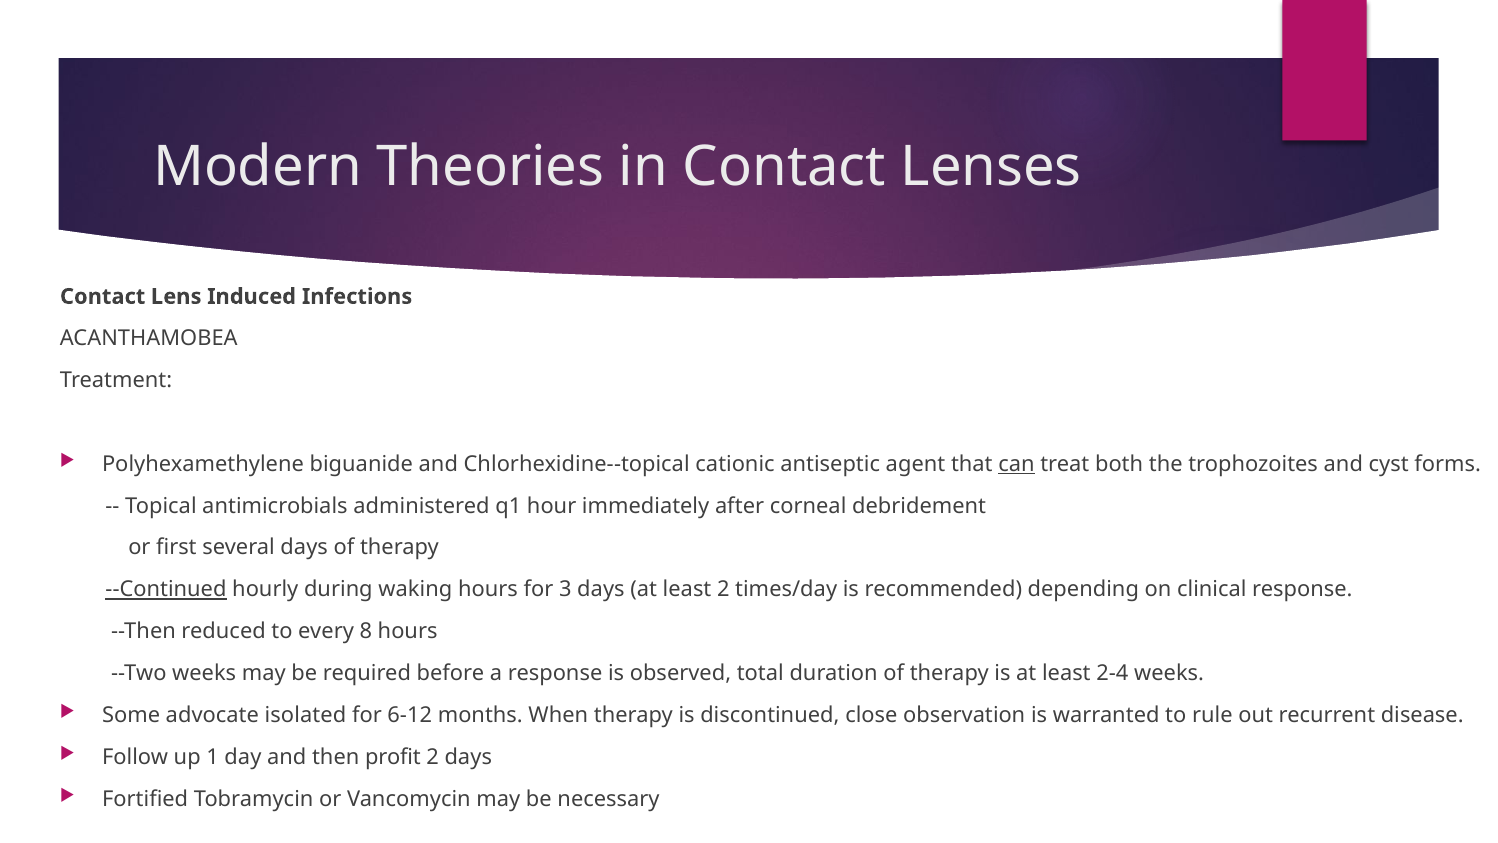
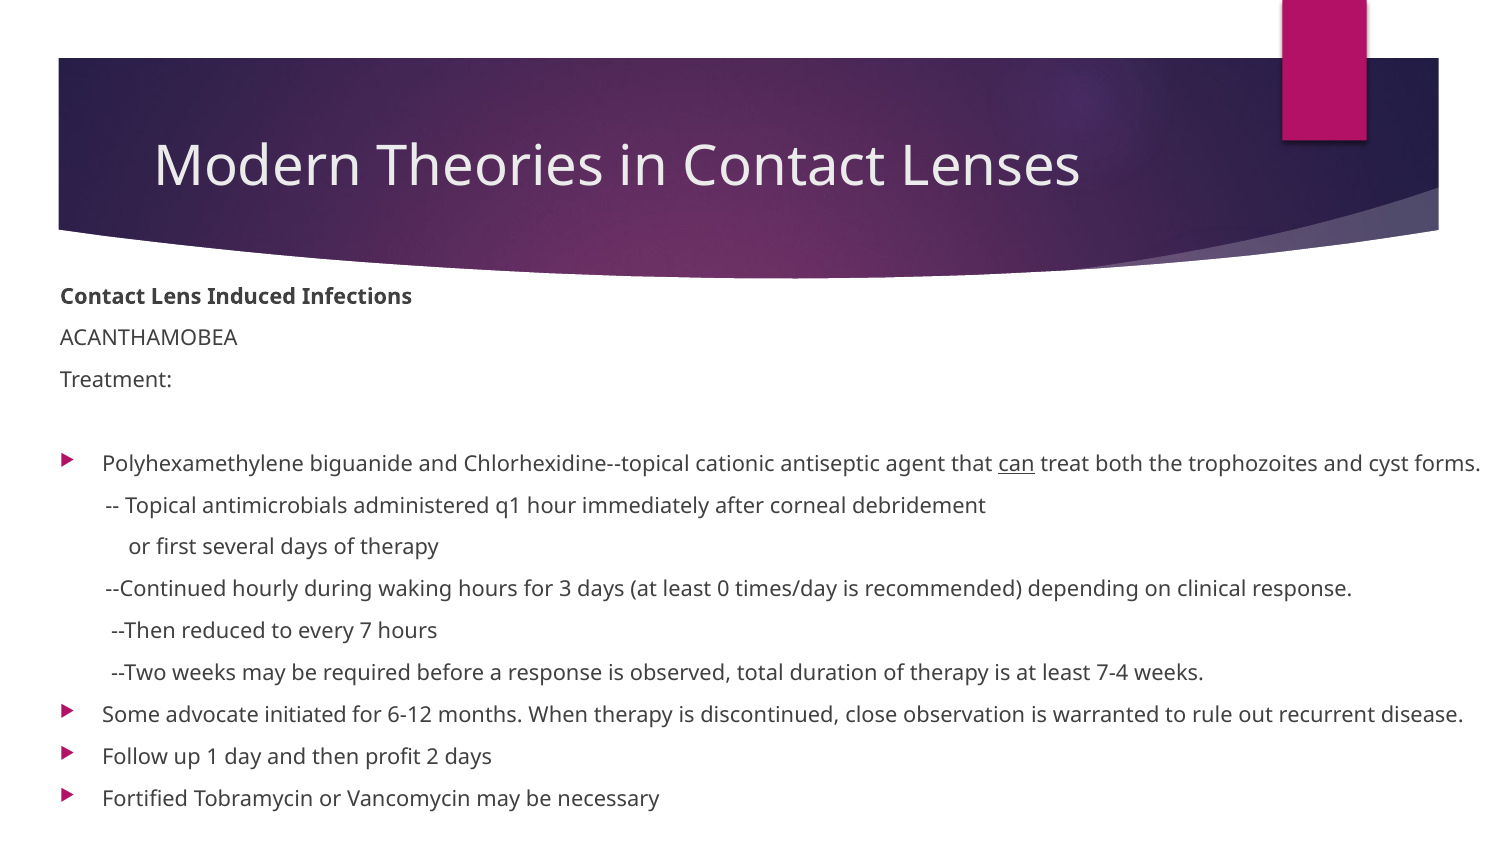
--Continued underline: present -> none (166, 589)
least 2: 2 -> 0 (723, 589)
8: 8 -> 7 (366, 631)
2-4: 2-4 -> 7-4 (1112, 673)
isolated: isolated -> initiated (306, 715)
